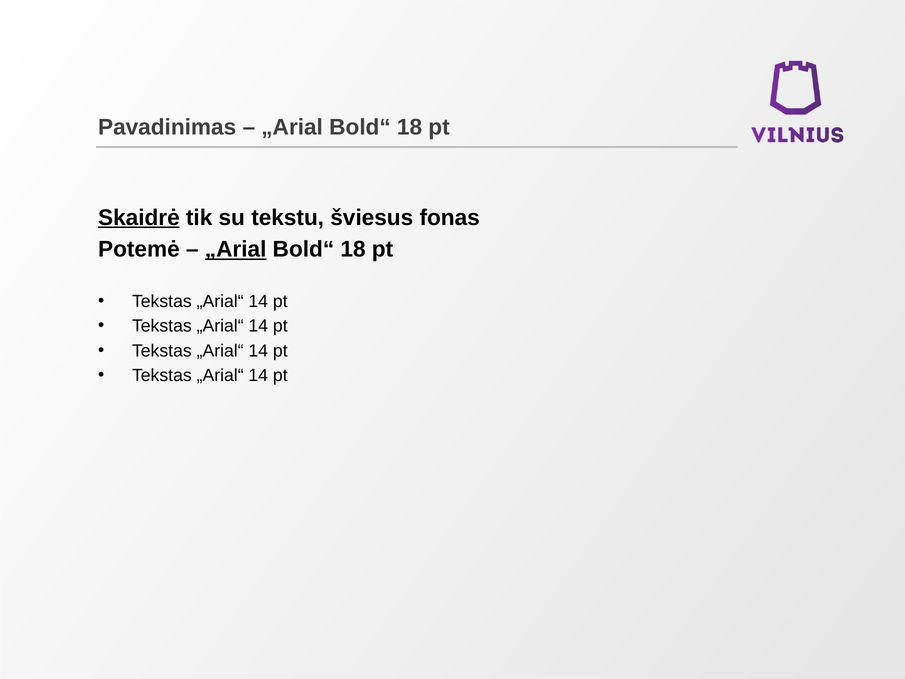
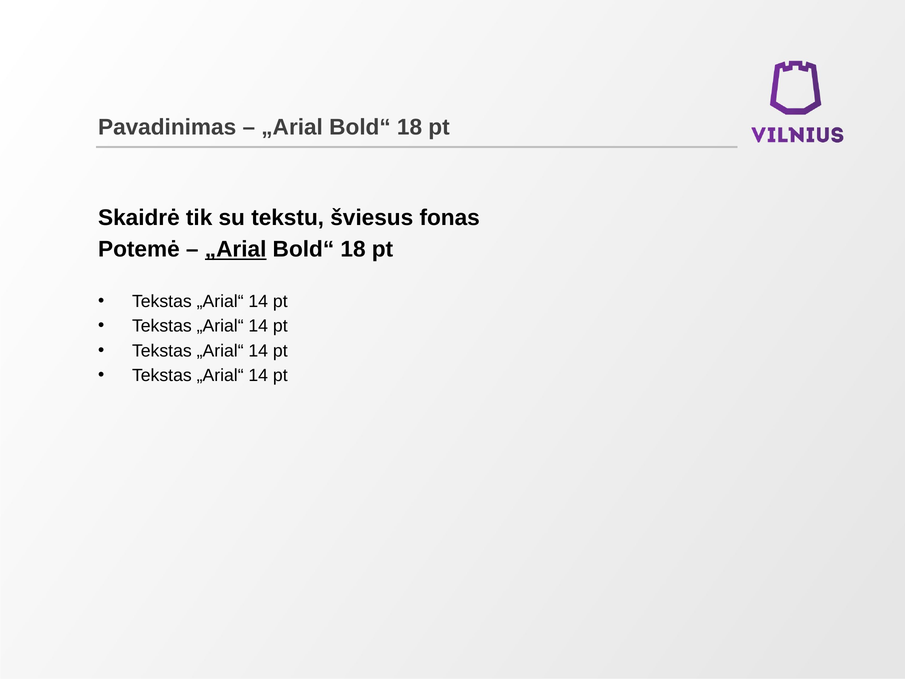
Skaidrė underline: present -> none (139, 218)
